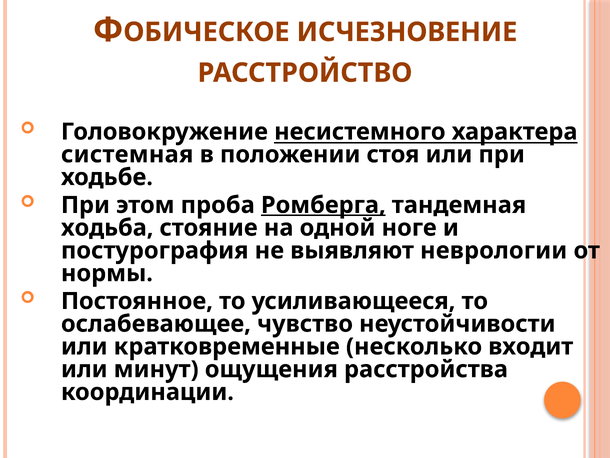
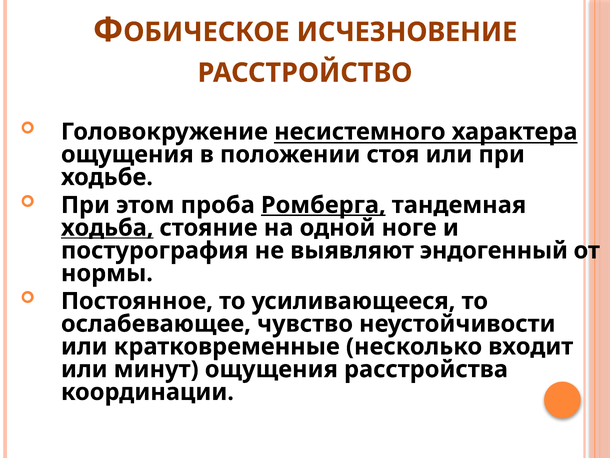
системная: системная -> ощущения (127, 154)
ходьба underline: none -> present (107, 228)
неврологии: неврологии -> эндогенный (494, 250)
